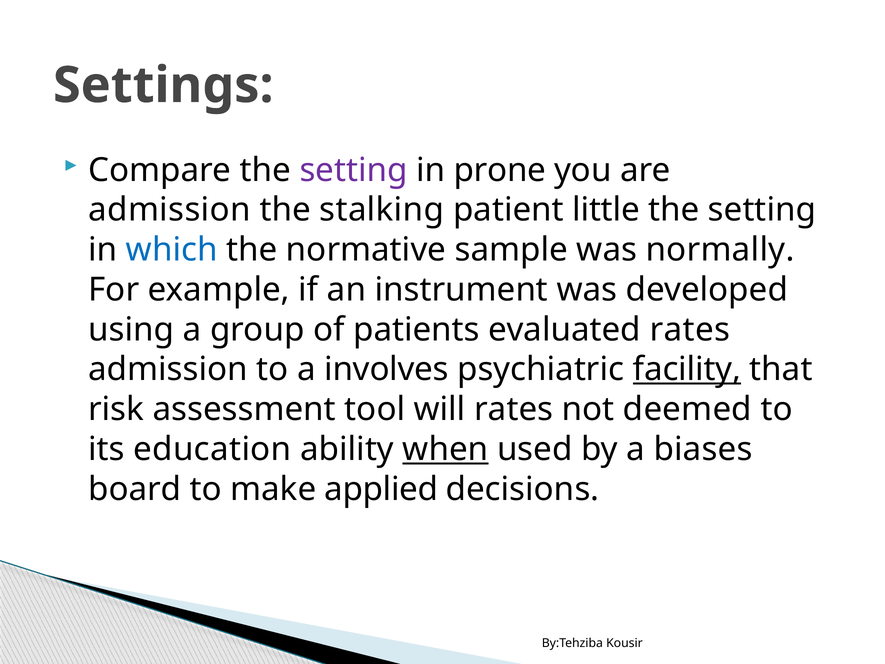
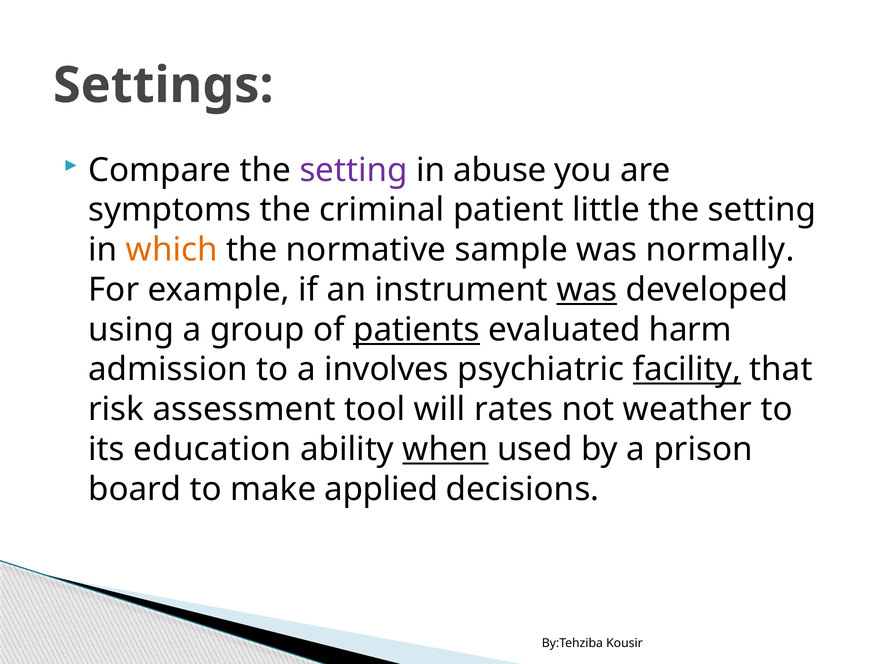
prone: prone -> abuse (500, 170)
admission: admission -> symptoms (170, 210)
stalking: stalking -> criminal (382, 210)
which colour: blue -> orange (172, 250)
was underline: none -> present (587, 290)
patients underline: none -> present (417, 329)
evaluated rates: rates -> harm (690, 329)
deemed: deemed -> weather (687, 409)
biases: biases -> prison (703, 449)
